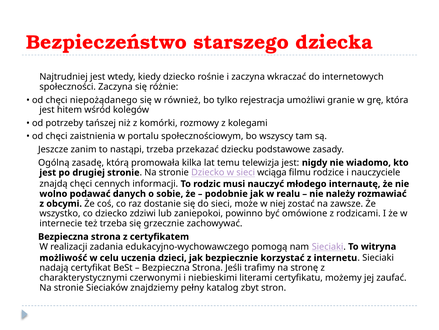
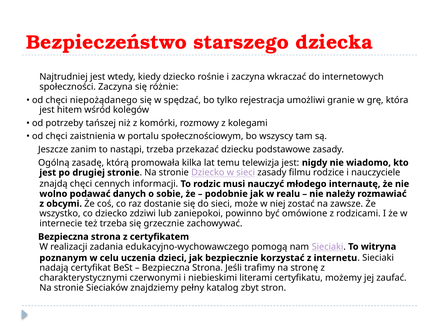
również: również -> spędzać (182, 100)
sieci wciąga: wciąga -> zasady (272, 172)
możliwość: możliwość -> poznanym (63, 257)
